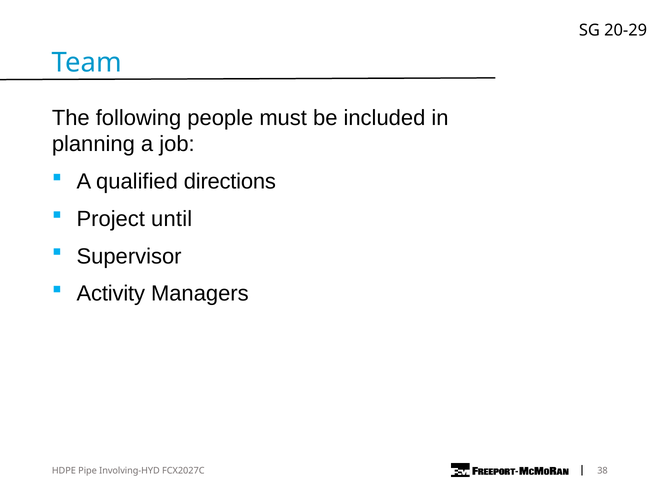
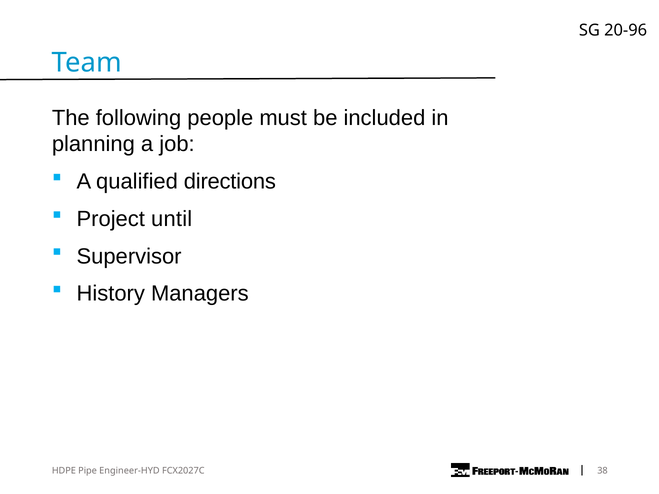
20-29: 20-29 -> 20-96 (626, 30)
Activity: Activity -> History (111, 294)
Involving-HYD: Involving-HYD -> Engineer-HYD (129, 471)
